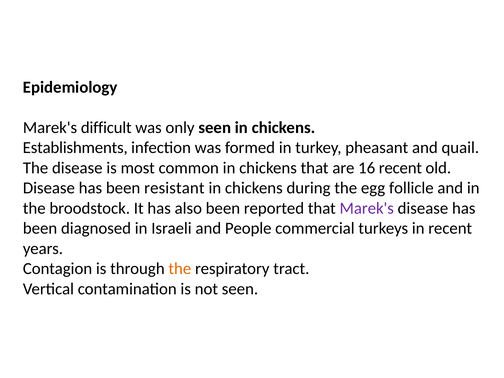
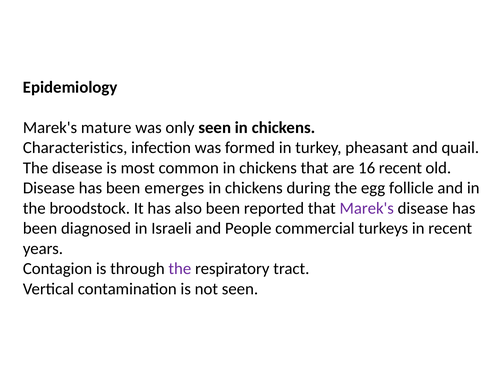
difficult: difficult -> mature (106, 128)
Establishments: Establishments -> Characteristics (75, 148)
resistant: resistant -> emerges (174, 188)
the colour: orange -> purple (180, 269)
